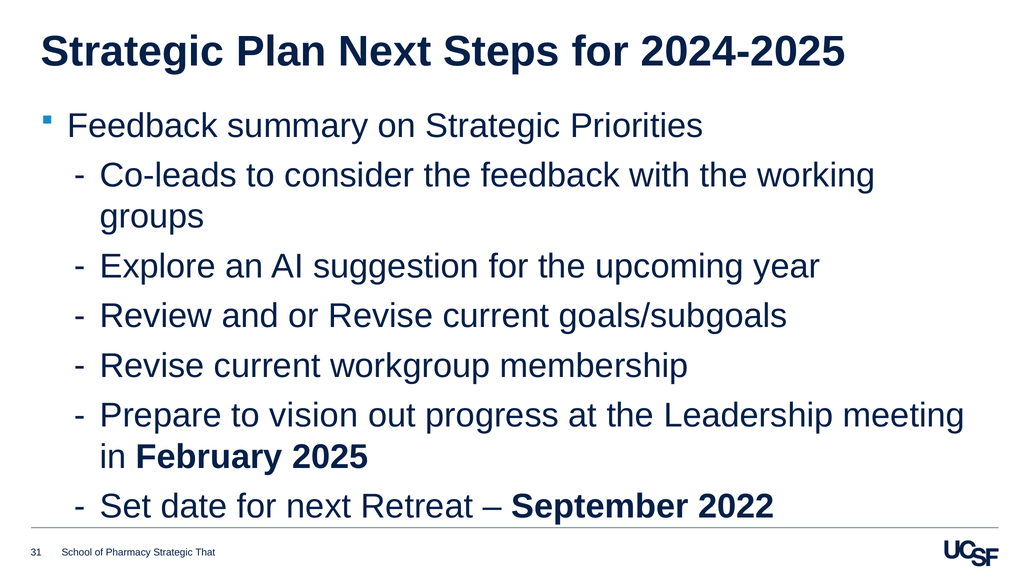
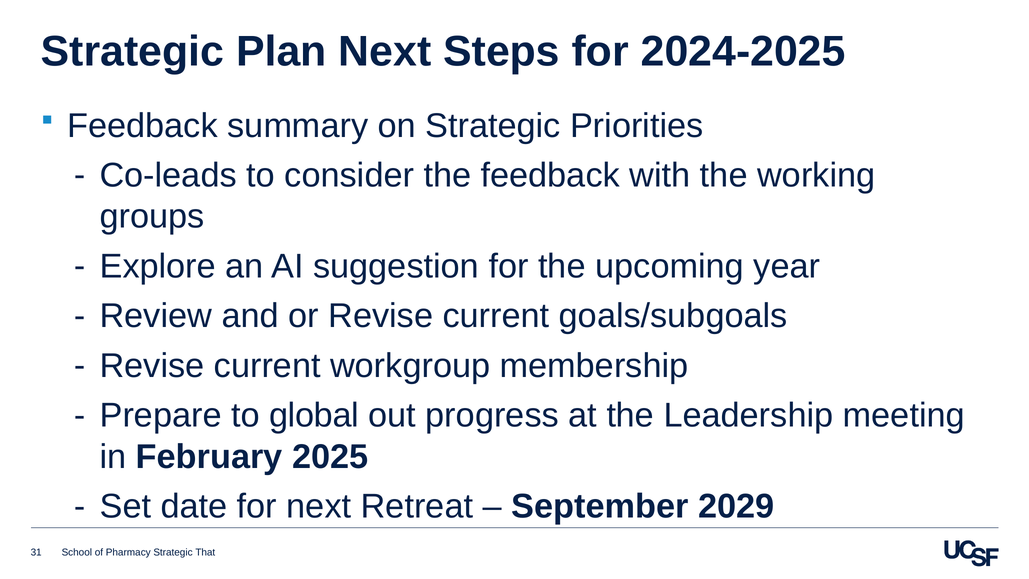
vision: vision -> global (314, 416)
2022: 2022 -> 2029 (736, 506)
